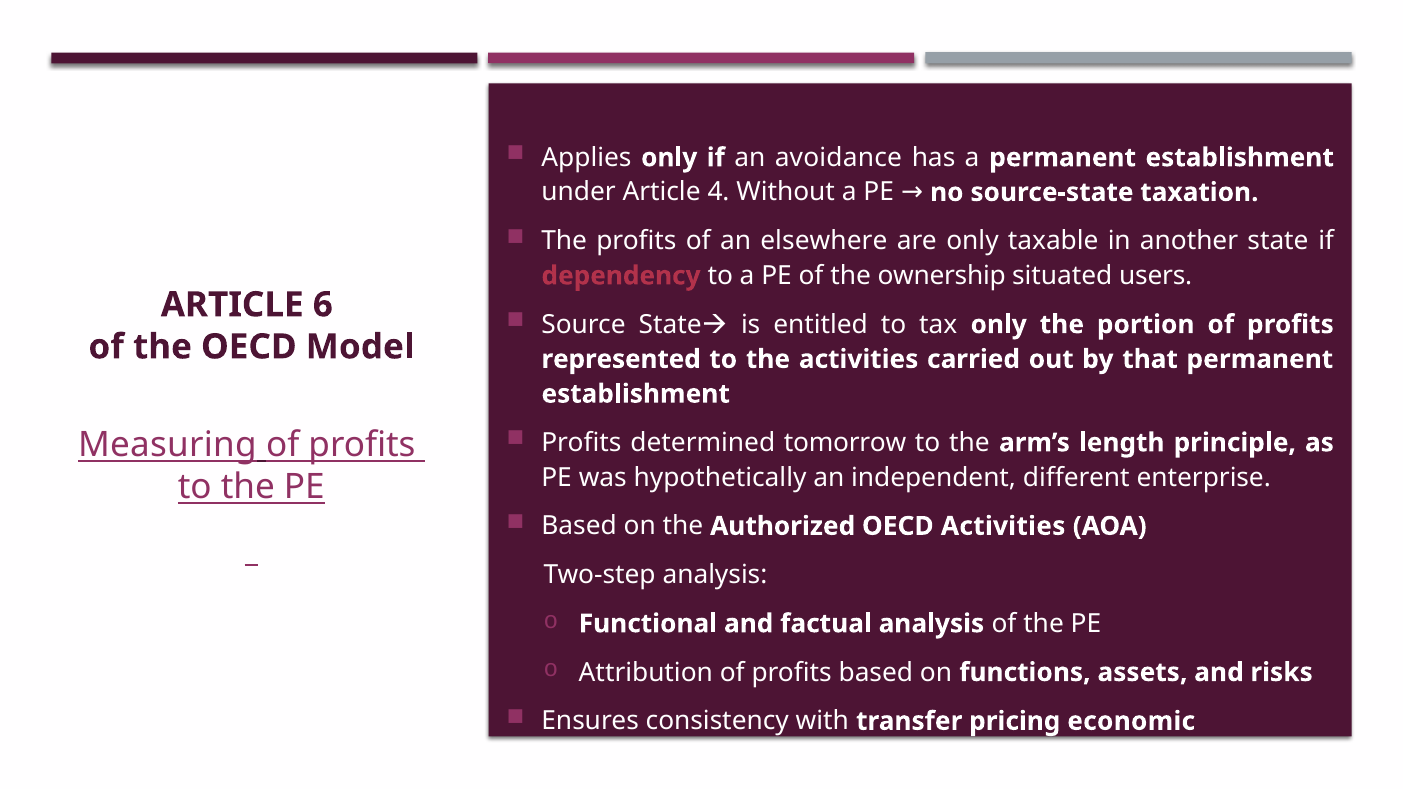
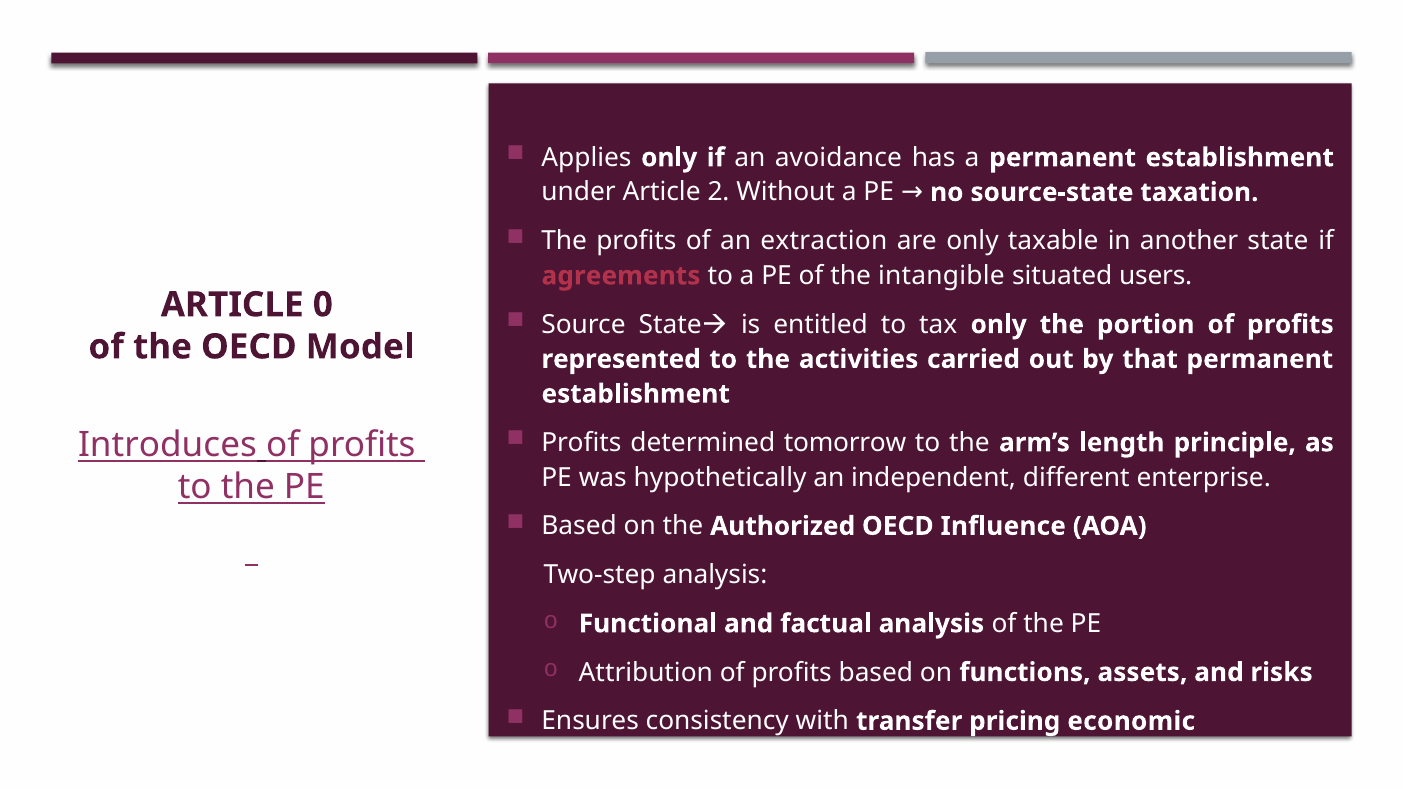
4: 4 -> 2 (719, 192)
elsewhere: elsewhere -> extraction (824, 241)
dependency: dependency -> agreements (621, 276)
ownership: ownership -> intangible (941, 276)
6: 6 -> 0 (323, 305)
Measuring: Measuring -> Introduces (167, 445)
OECD Activities: Activities -> Influence (1003, 526)
